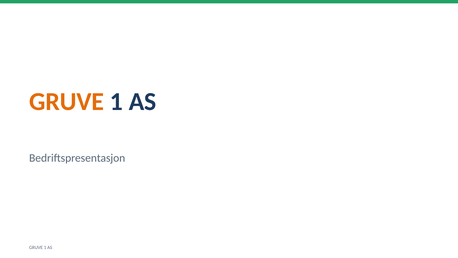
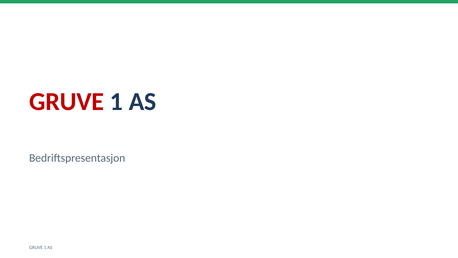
GRUVE colour: orange -> red (67, 102)
